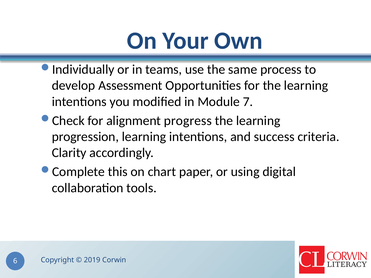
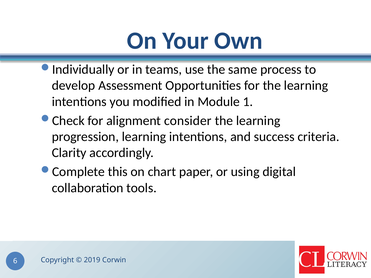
7: 7 -> 1 (248, 102)
progress: progress -> consider (188, 121)
